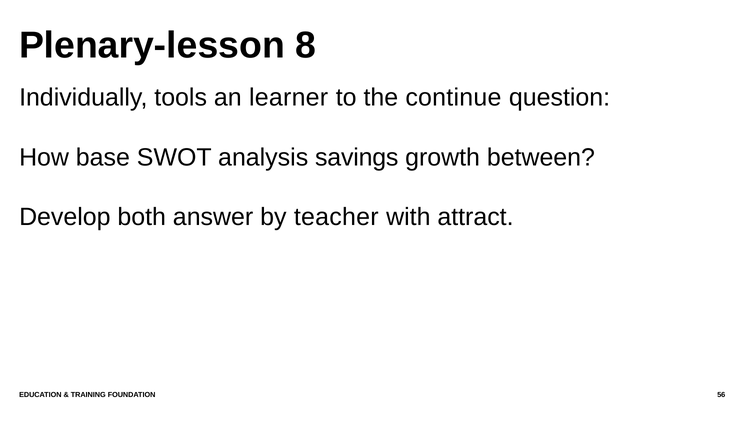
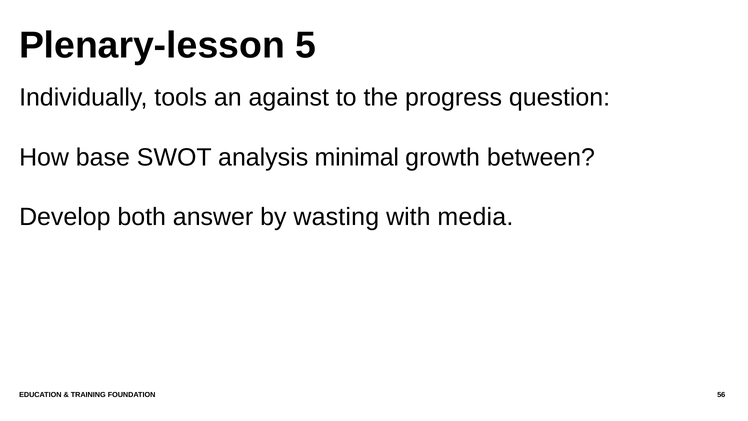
8: 8 -> 5 (306, 45)
learner: learner -> against (289, 97)
continue: continue -> progress (454, 97)
savings: savings -> minimal (357, 157)
teacher: teacher -> wasting (336, 217)
attract: attract -> media (475, 217)
